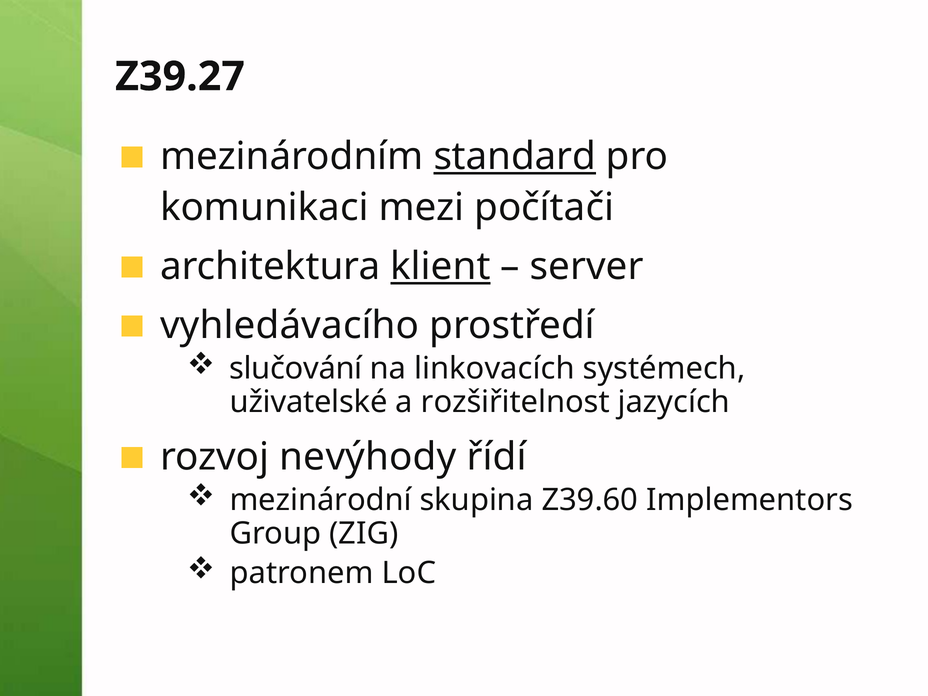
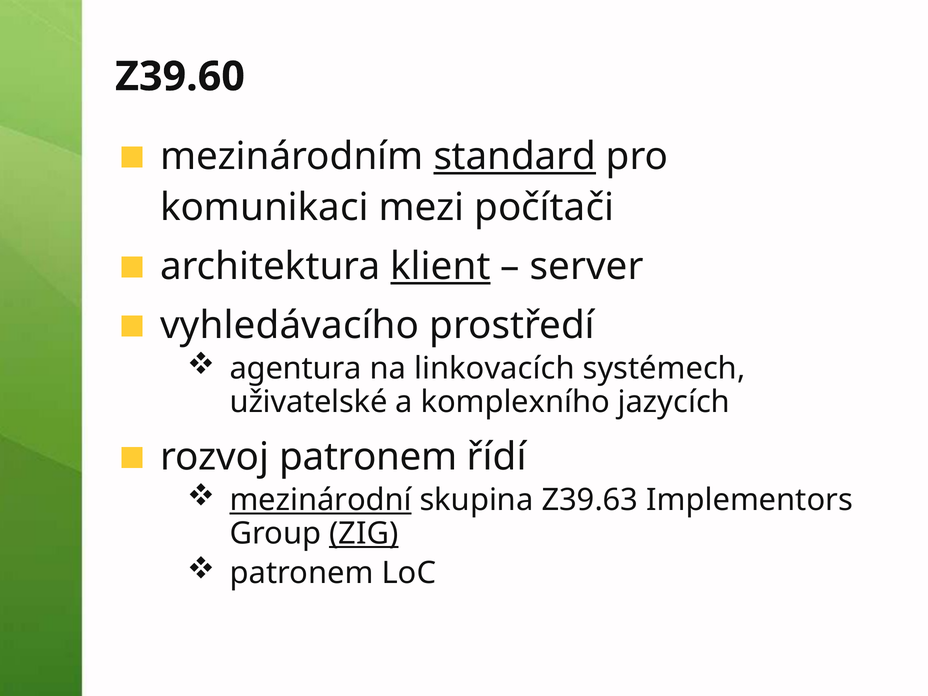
Z39.27: Z39.27 -> Z39.60 (180, 77)
slučování: slučování -> agentura (296, 368)
rozšiřitelnost: rozšiřitelnost -> komplexního (515, 402)
rozvoj nevýhody: nevýhody -> patronem (368, 457)
mezinárodní underline: none -> present (321, 500)
Z39.60: Z39.60 -> Z39.63 (590, 500)
ZIG underline: none -> present (364, 534)
